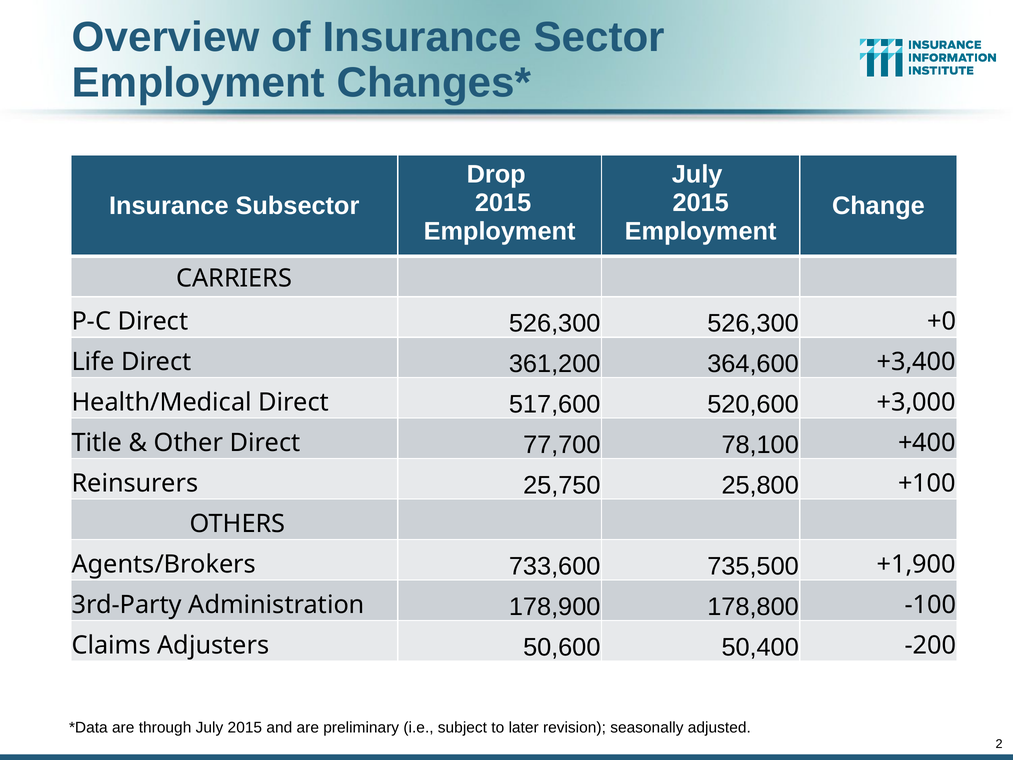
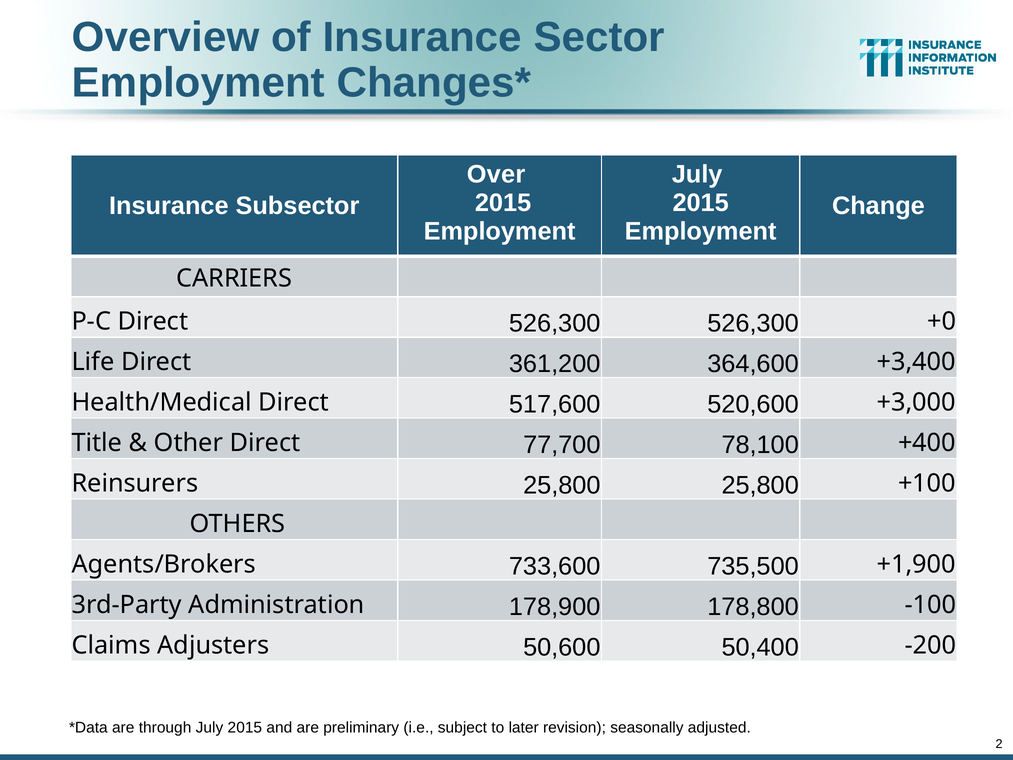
Drop: Drop -> Over (496, 174)
25,750: 25,750 -> 25,800 (562, 485)
